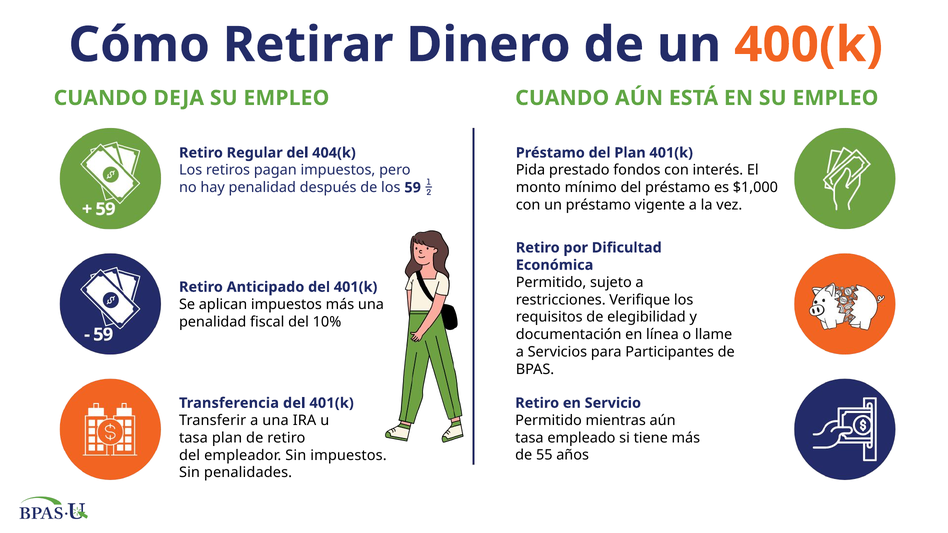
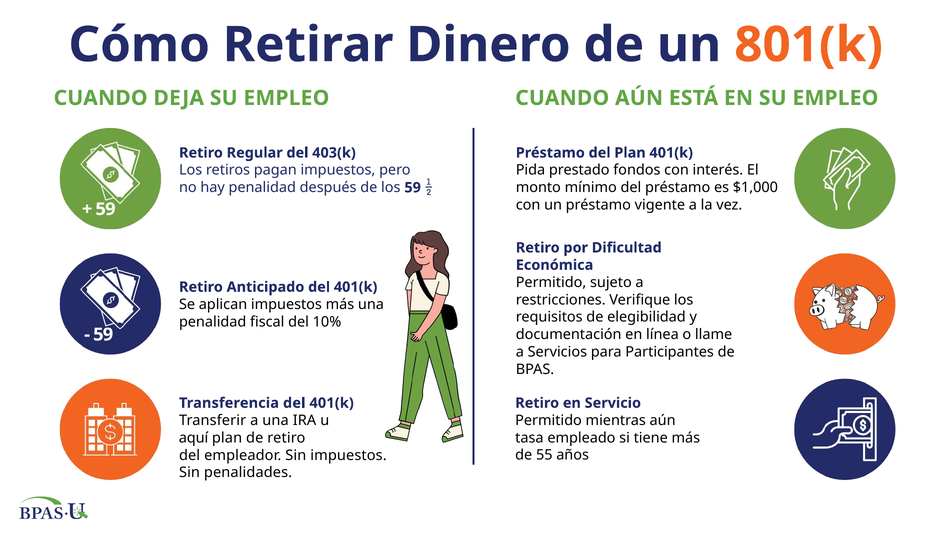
400(k: 400(k -> 801(k (809, 45)
404(k: 404(k -> 403(k (334, 153)
tasa: tasa -> aquí (194, 438)
